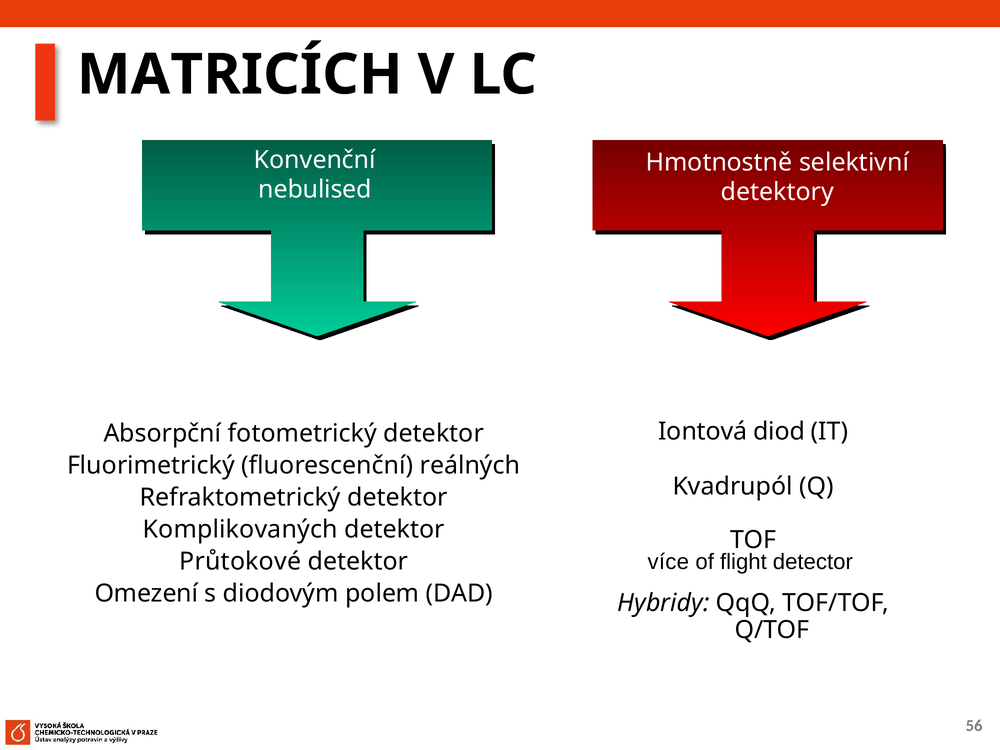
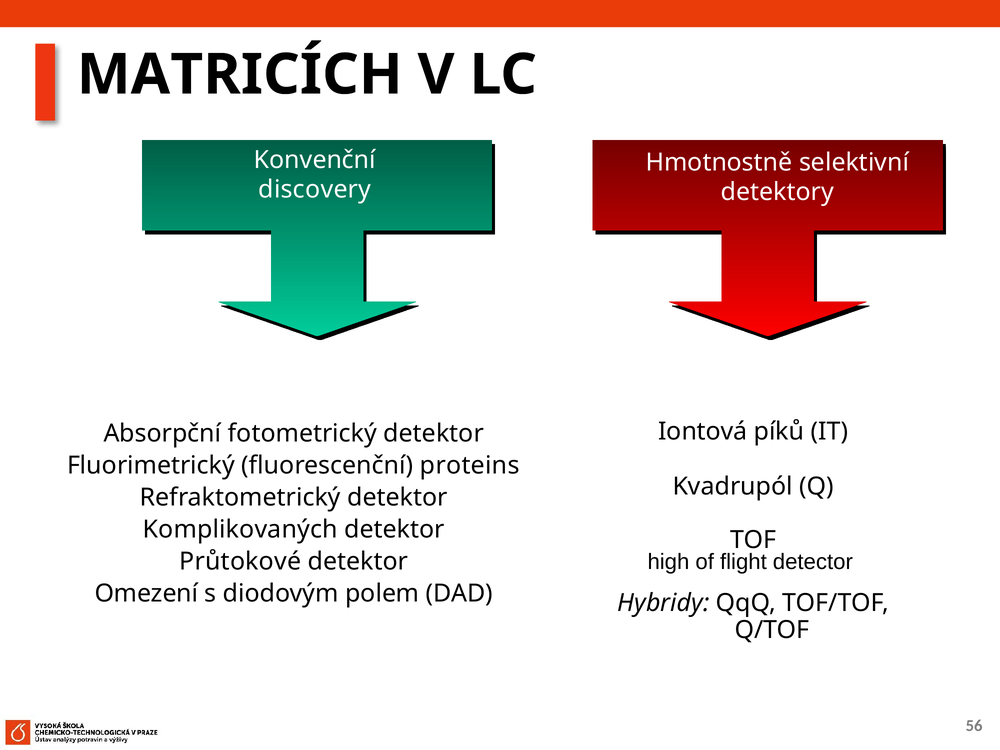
nebulised: nebulised -> discovery (315, 189)
diod: diod -> píků (779, 431)
reálných: reálných -> proteins (470, 466)
více: více -> high (668, 562)
